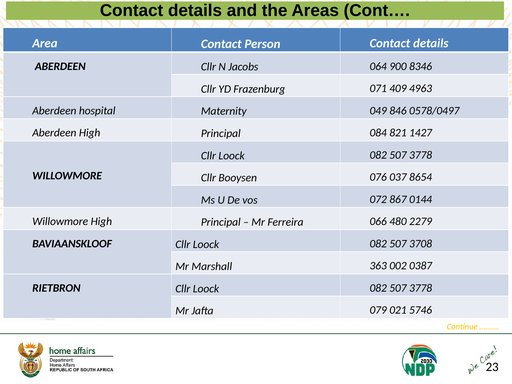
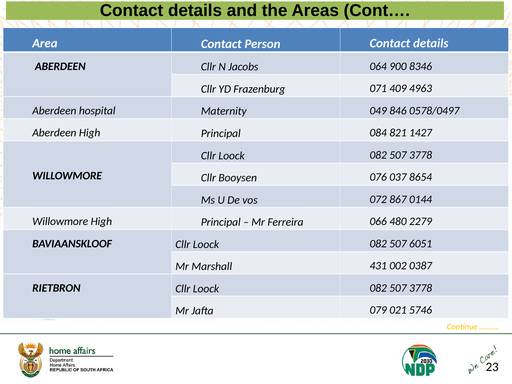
3708: 3708 -> 6051 (421, 244)
363: 363 -> 431 (378, 266)
